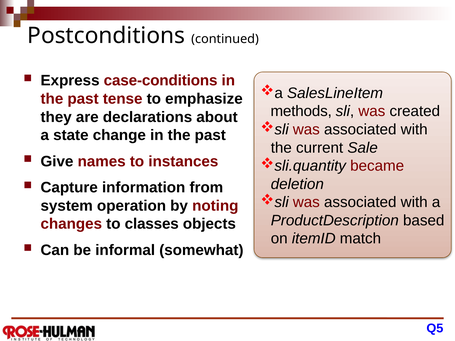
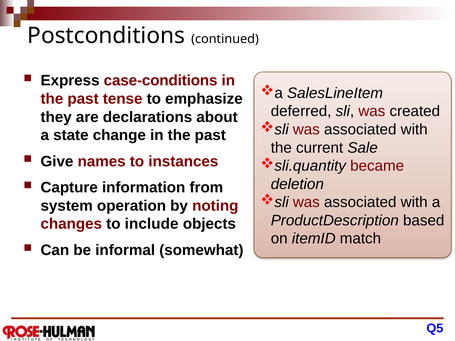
methods: methods -> deferred (301, 111)
classes: classes -> include (152, 224)
